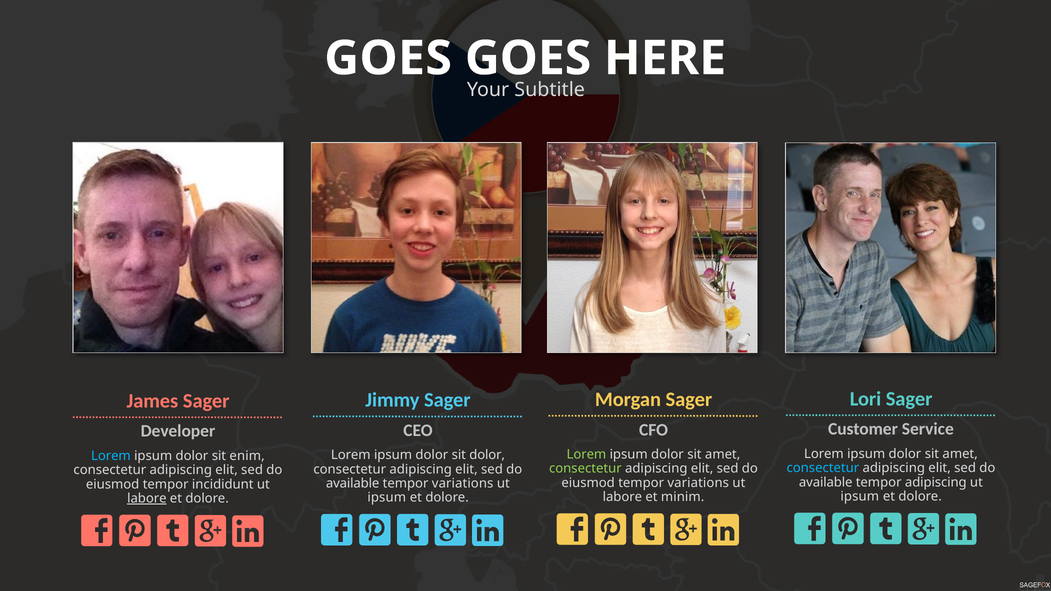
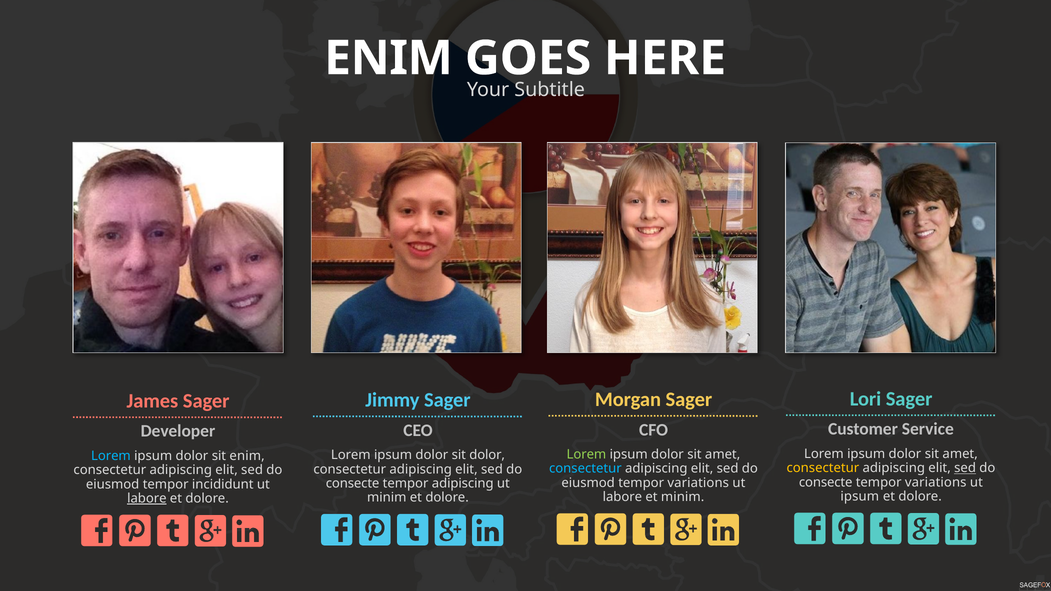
GOES: GOES -> ENIM (389, 58)
consectetur colour: light blue -> yellow (823, 468)
sed underline: none -> present (965, 468)
consectetur colour: light green -> light blue (585, 469)
available: available -> consecte (826, 482)
adipiscing: adipiscing -> variations (936, 482)
available: available -> consecte (353, 484)
variations: variations -> adipiscing (463, 484)
ipsum: ipsum -> minim (387, 498)
